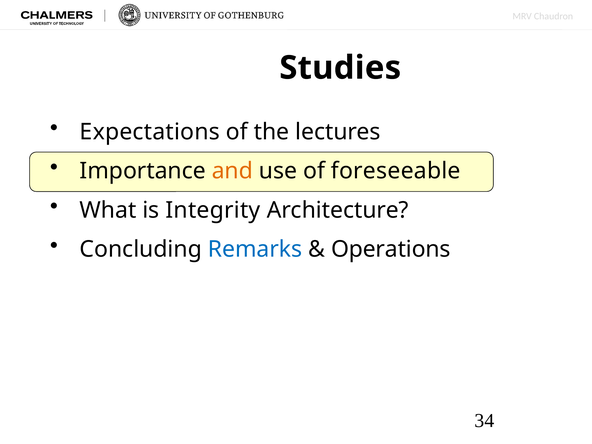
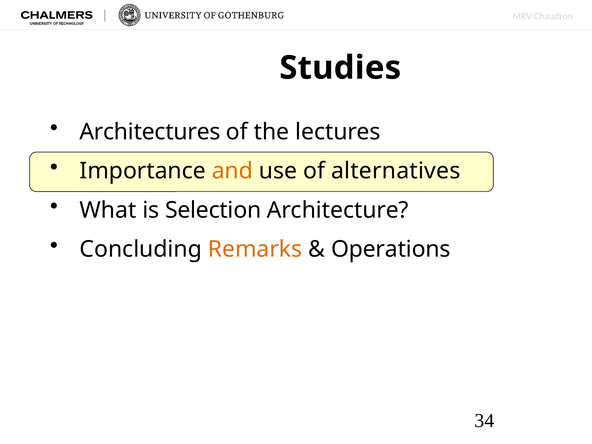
Expectations: Expectations -> Architectures (150, 132)
foreseeable: foreseeable -> alternatives (396, 171)
Integrity: Integrity -> Selection (213, 210)
Remarks colour: blue -> orange (255, 249)
